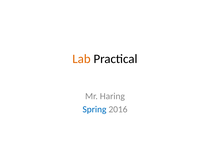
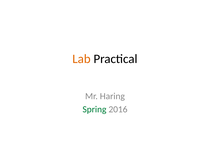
Spring colour: blue -> green (94, 110)
